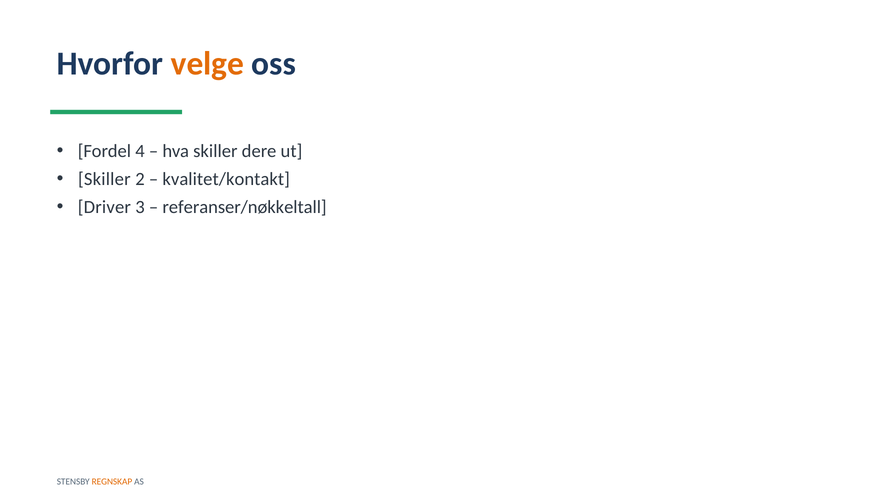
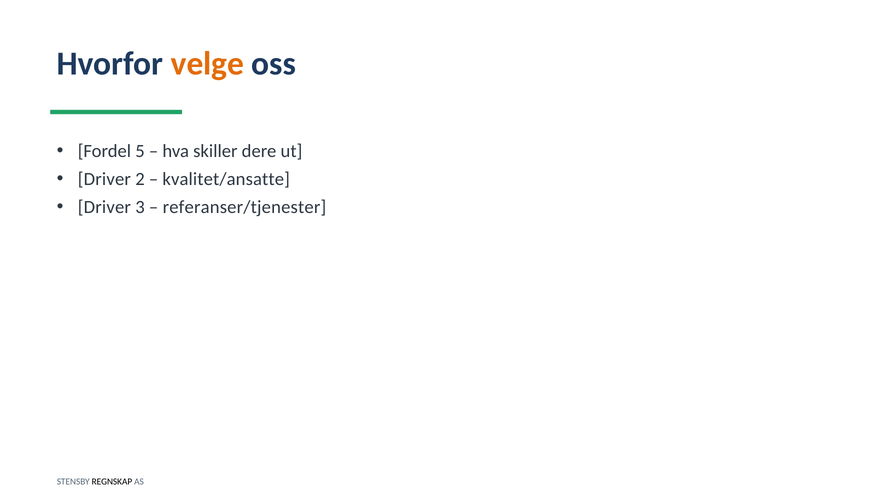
4: 4 -> 5 (140, 151)
Skiller: Skiller -> Driver (104, 179)
kvalitet/kontakt: kvalitet/kontakt -> kvalitet/ansatte (226, 179)
referanser/nøkkeltall: referanser/nøkkeltall -> referanser/tjenester (244, 207)
REGNSKAP colour: orange -> black (112, 482)
